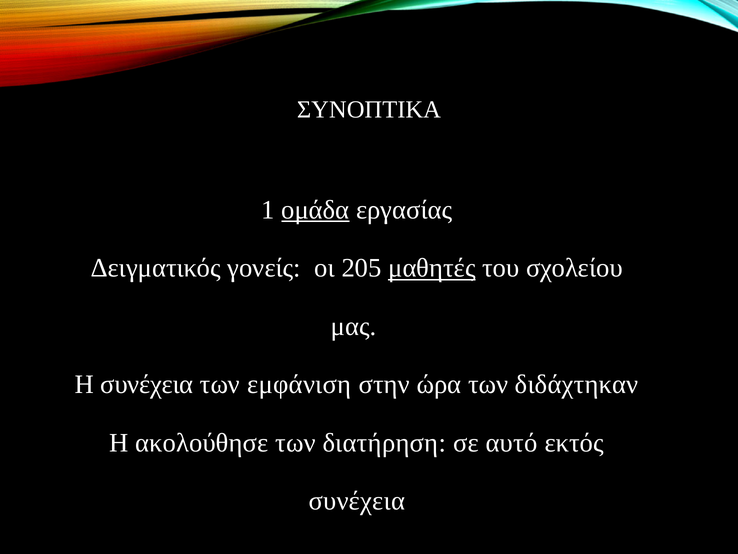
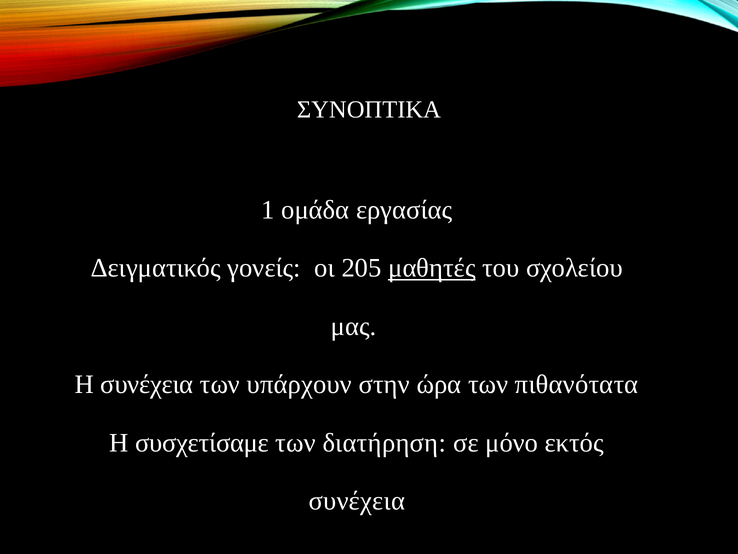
ομάδα underline: present -> none (315, 210)
εμφάνιση: εμφάνιση -> υπάρχουν (299, 384)
διδάχτηκαν: διδάχτηκαν -> πιθανότατα (577, 384)
ακολούθησε: ακολούθησε -> συσχετίσαμε (202, 442)
αυτό: αυτό -> μόνο (512, 442)
